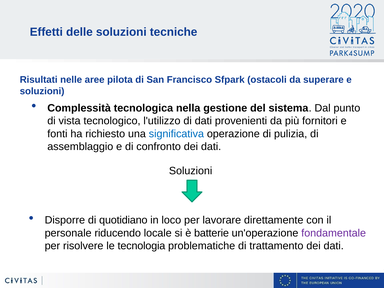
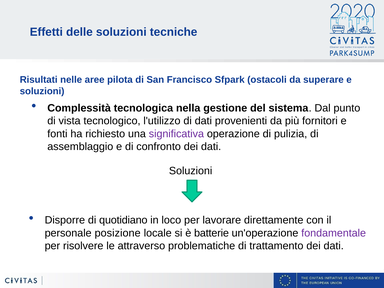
significativa colour: blue -> purple (176, 134)
riducendo: riducendo -> posizione (118, 233)
tecnologia: tecnologia -> attraverso (141, 246)
